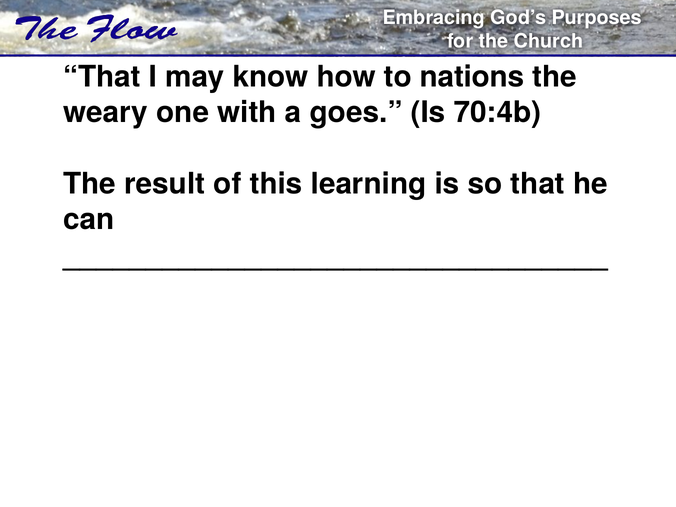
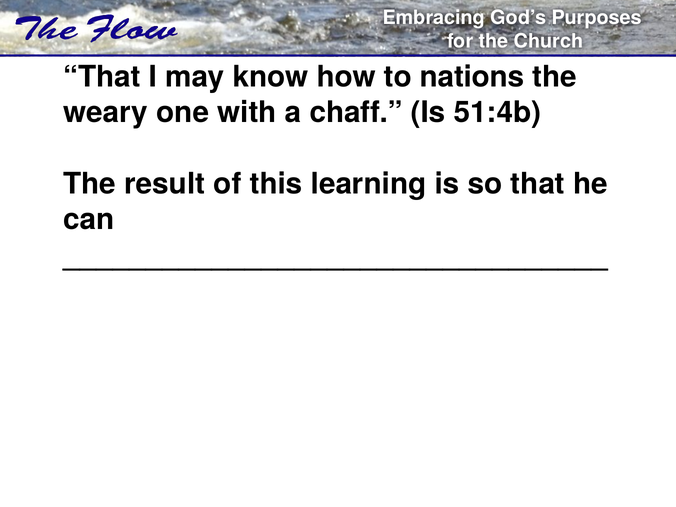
goes: goes -> chaff (356, 113)
70:4b: 70:4b -> 51:4b (498, 113)
